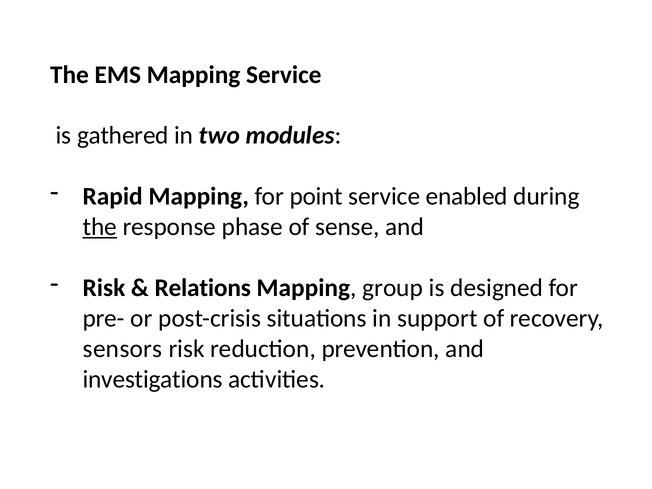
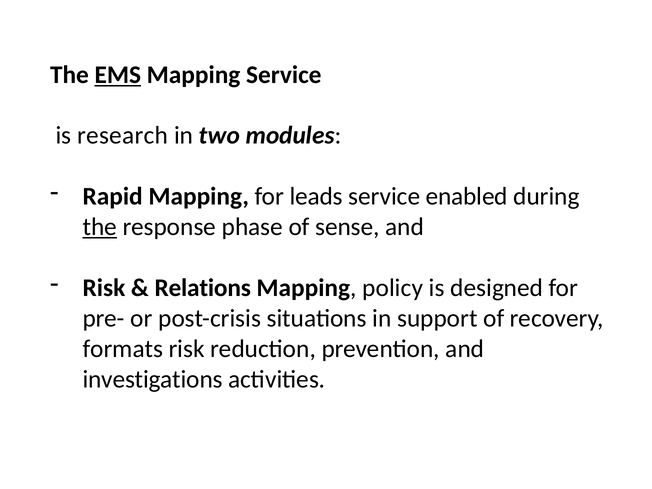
EMS underline: none -> present (118, 75)
gathered: gathered -> research (123, 136)
point: point -> leads (316, 196)
group: group -> policy (393, 288)
sensors: sensors -> formats (123, 349)
